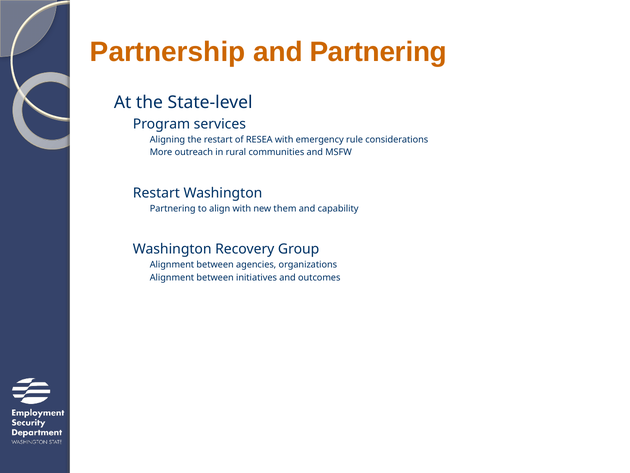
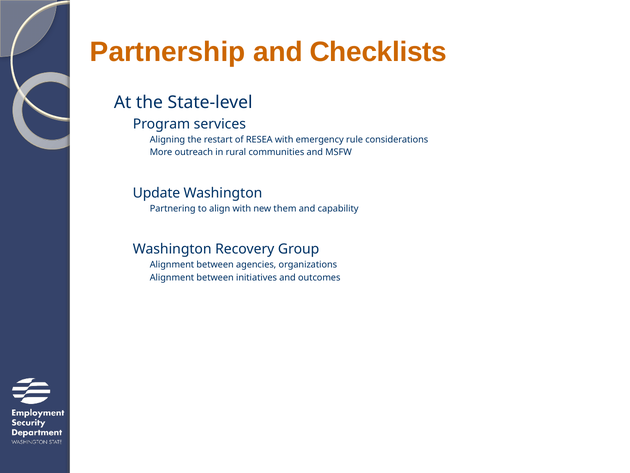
and Partnering: Partnering -> Checklists (378, 52)
Restart: Restart -> Update (156, 193)
